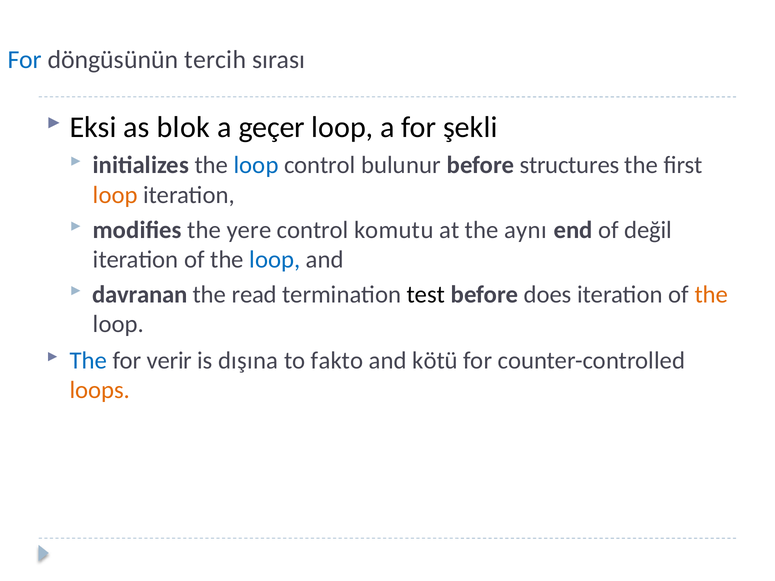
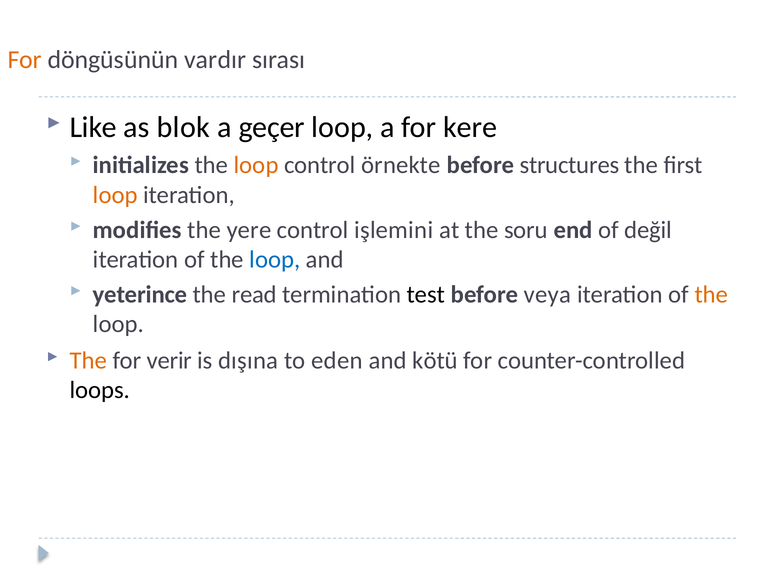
For colour: blue -> orange (25, 60)
tercih: tercih -> vardır (215, 60)
Eksi: Eksi -> Like (93, 127)
şekli: şekli -> kere (470, 127)
loop colour: blue -> orange (256, 165)
bulunur: bulunur -> örnekte (401, 165)
komutu: komutu -> işlemini (394, 230)
aynı: aynı -> soru (526, 230)
davranan: davranan -> yeterince (140, 295)
does: does -> veya (548, 295)
The colour: blue -> orange (88, 361)
fakto: fakto -> eden (337, 361)
loops colour: orange -> black (100, 390)
